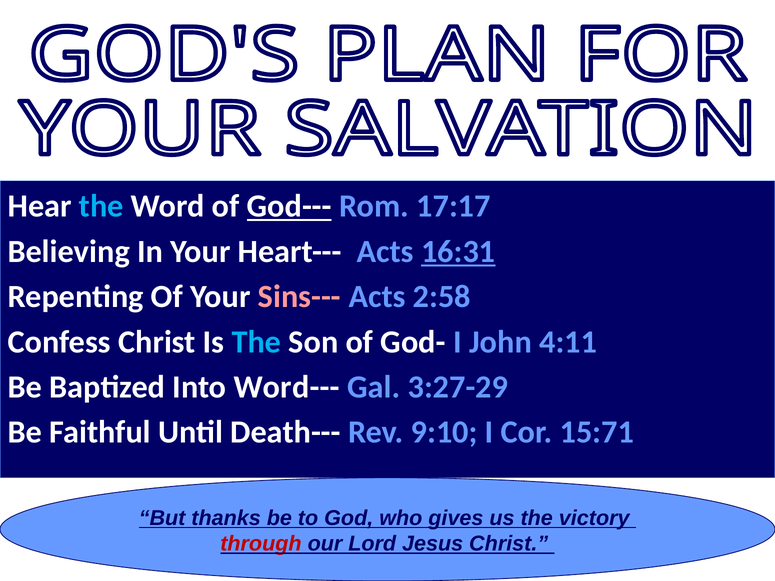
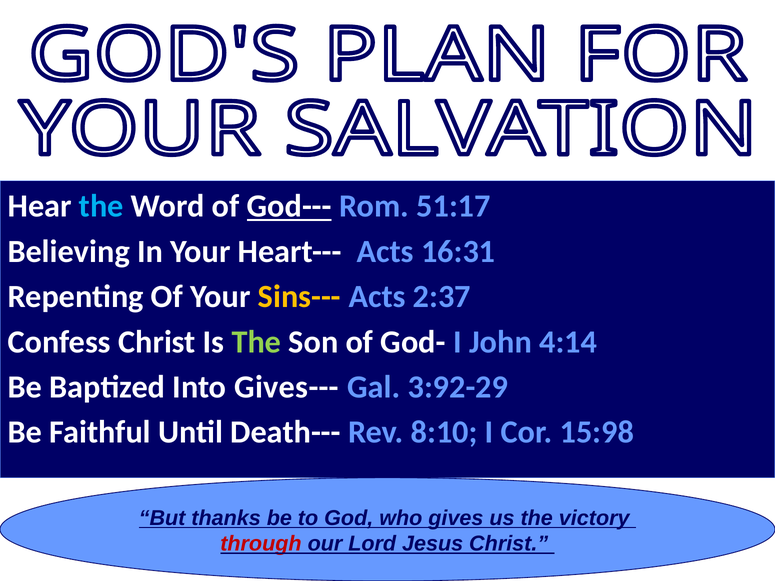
17:17: 17:17 -> 51:17 (453, 206)
16:31 underline: present -> none (458, 252)
Sins--- colour: pink -> yellow (299, 297)
2:58: 2:58 -> 2:37 (442, 297)
The colour: light blue -> light green (256, 342)
4:11: 4:11 -> 4:14 (568, 342)
Word---: Word--- -> Gives--- (286, 387)
3:27-29: 3:27-29 -> 3:92-29 (458, 387)
9:10: 9:10 -> 8:10 (444, 432)
15:71: 15:71 -> 15:98 (597, 432)
